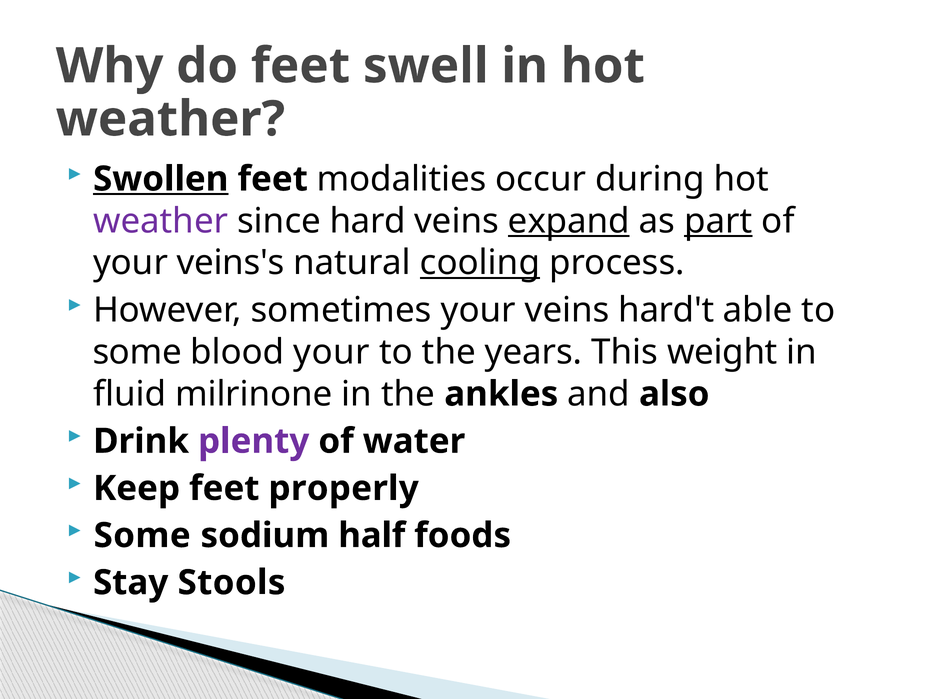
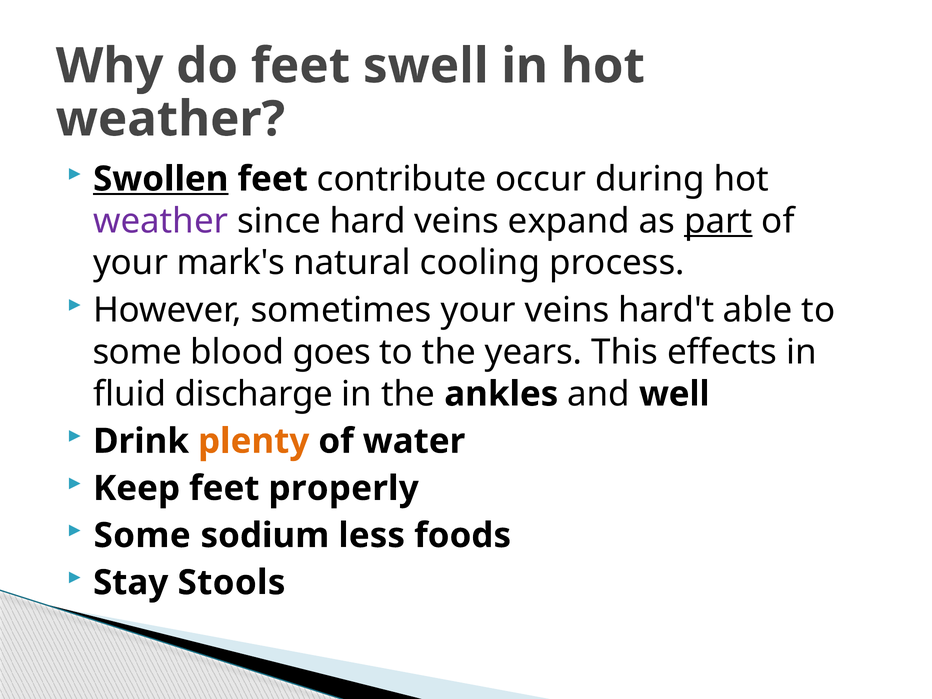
modalities: modalities -> contribute (402, 179)
expand underline: present -> none (569, 221)
veins's: veins's -> mark's (231, 263)
cooling underline: present -> none (480, 263)
blood your: your -> goes (332, 352)
weight: weight -> effects (722, 352)
milrinone: milrinone -> discharge (254, 394)
also: also -> well (674, 394)
plenty colour: purple -> orange (254, 441)
half: half -> less (372, 536)
